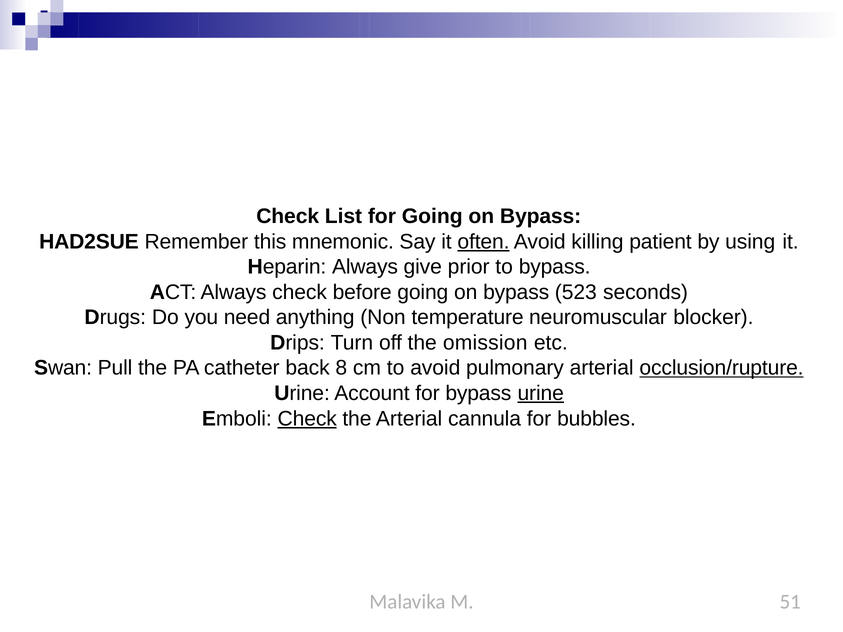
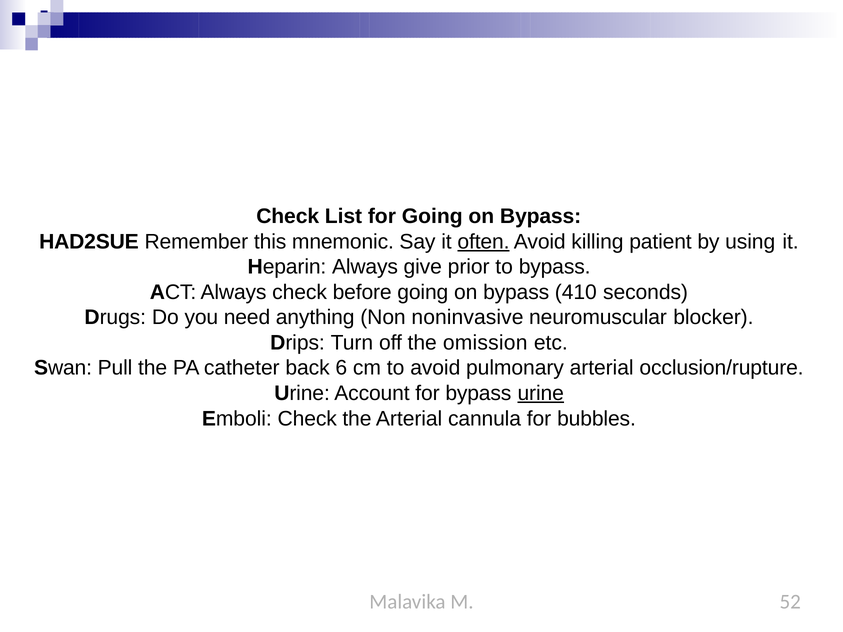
523: 523 -> 410 (576, 292)
temperature: temperature -> noninvasive (467, 318)
8: 8 -> 6 (341, 368)
occlusion/rupture underline: present -> none (722, 368)
Check underline: present -> none (307, 419)
51: 51 -> 52 (790, 602)
